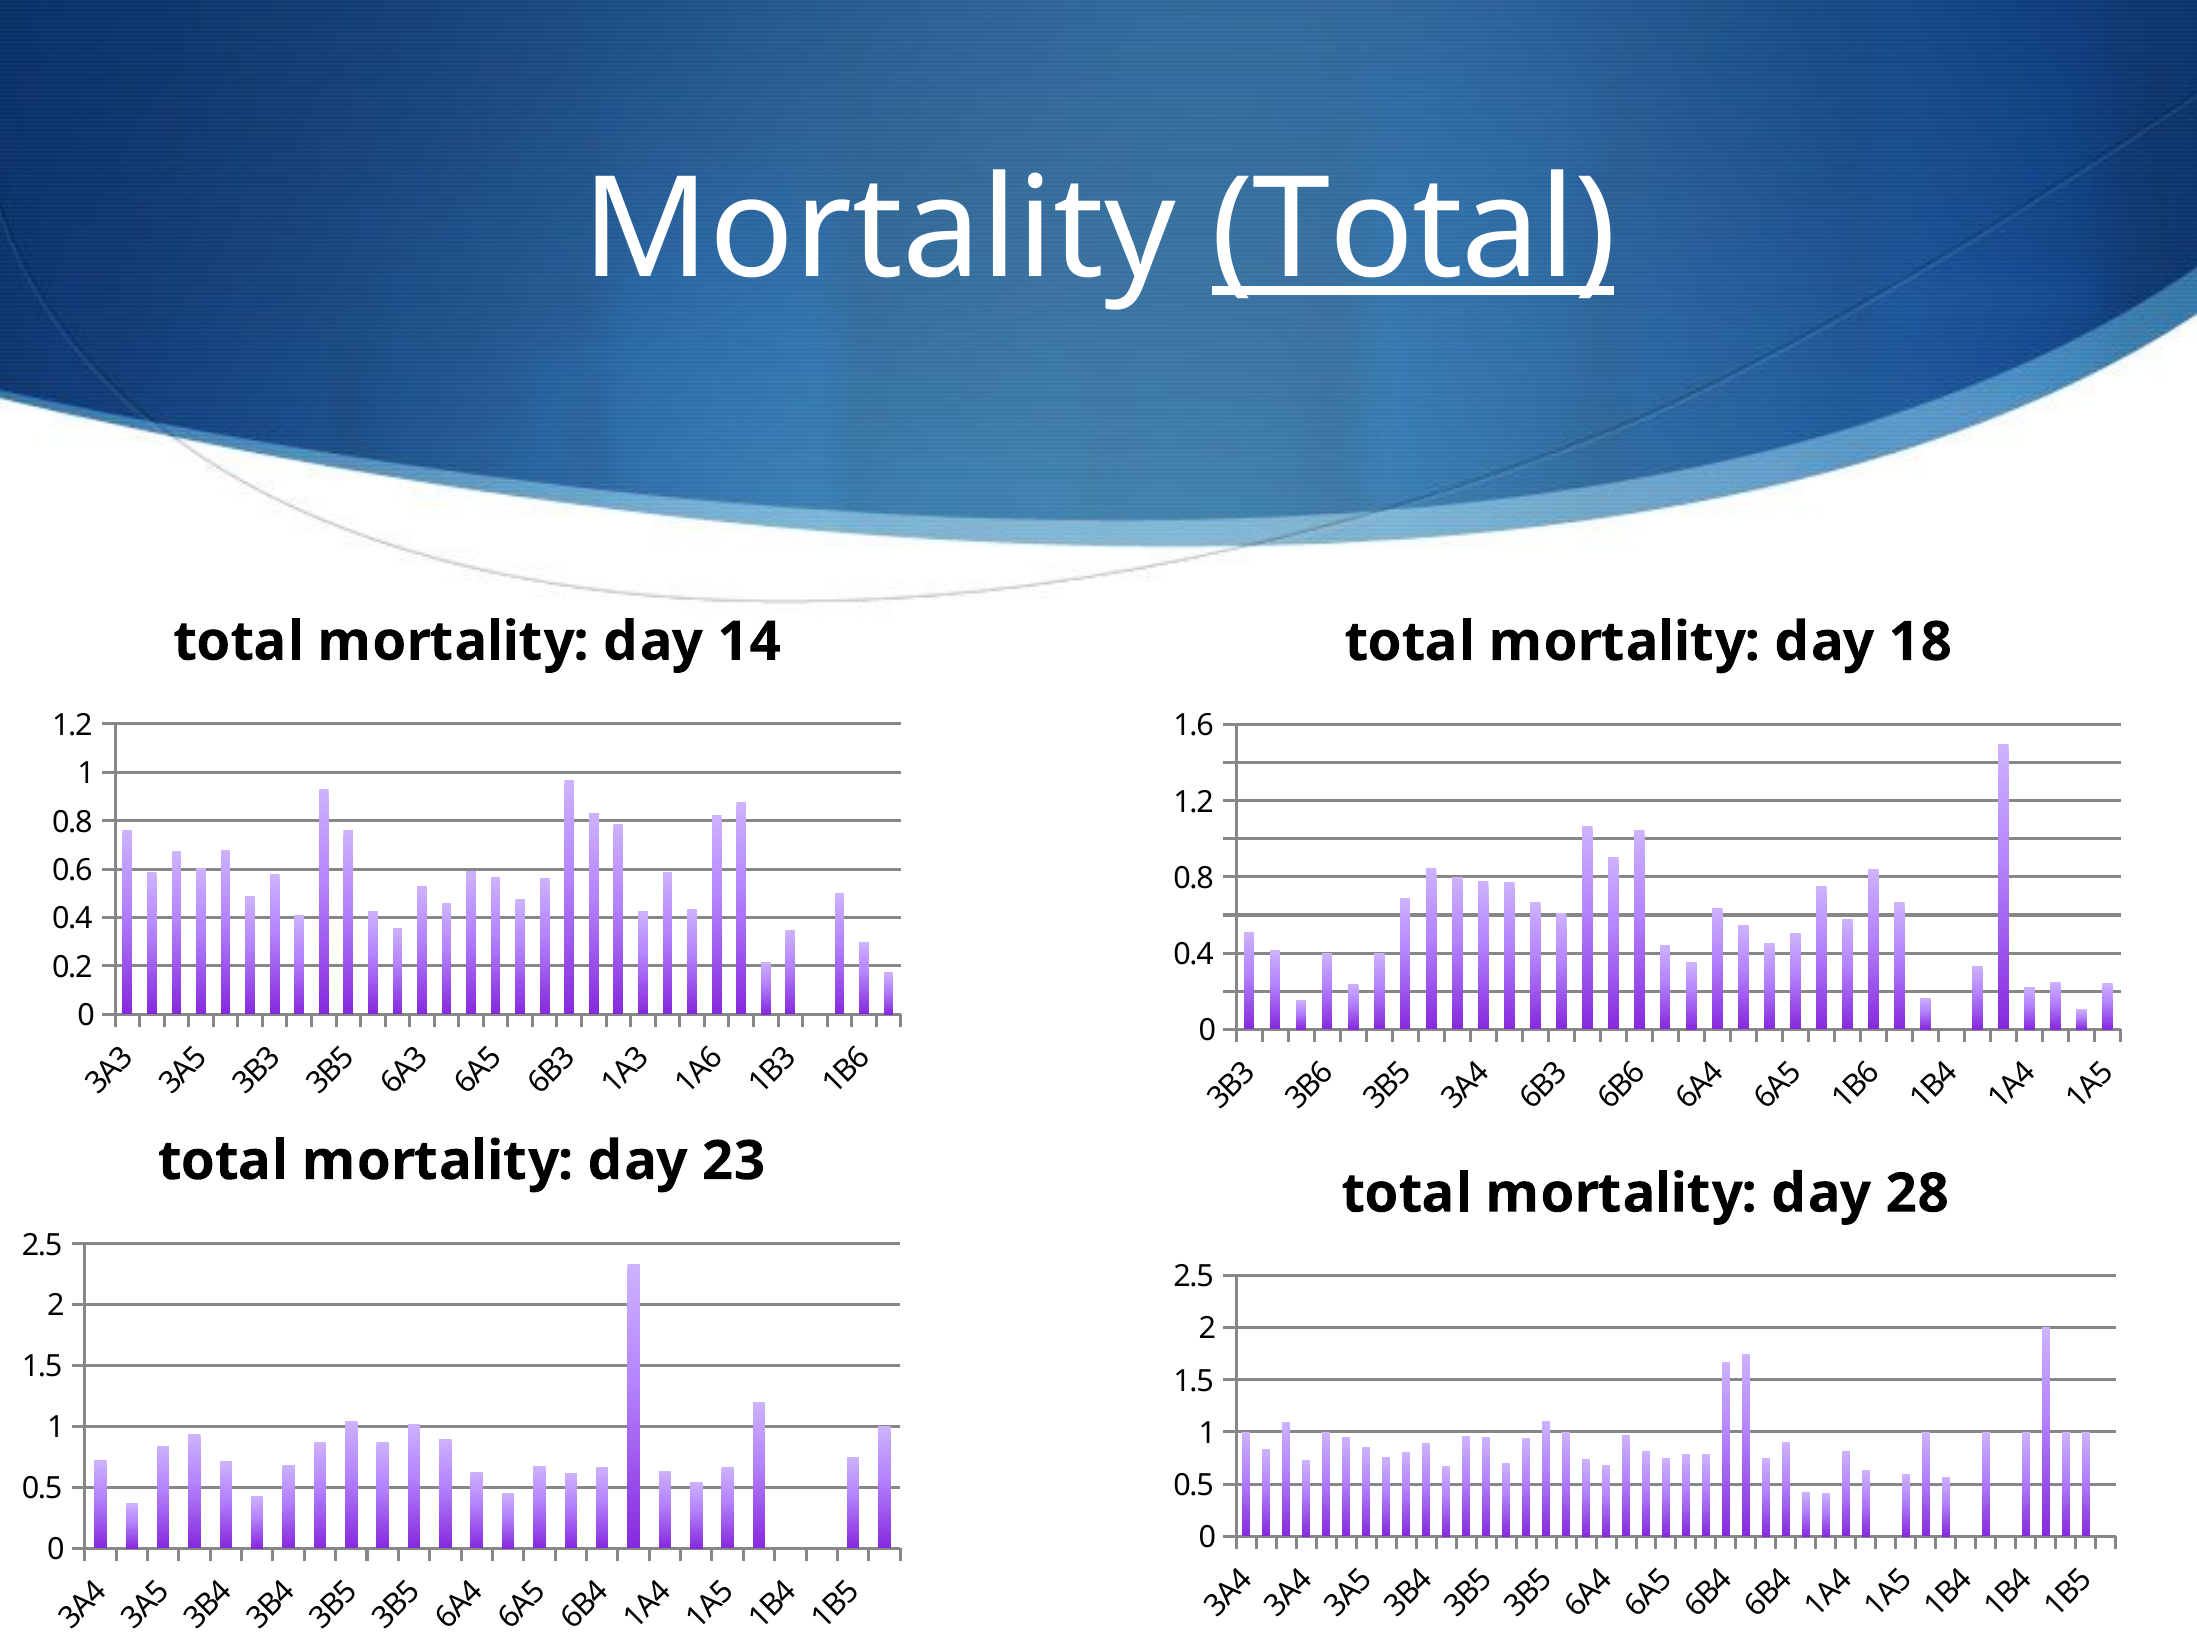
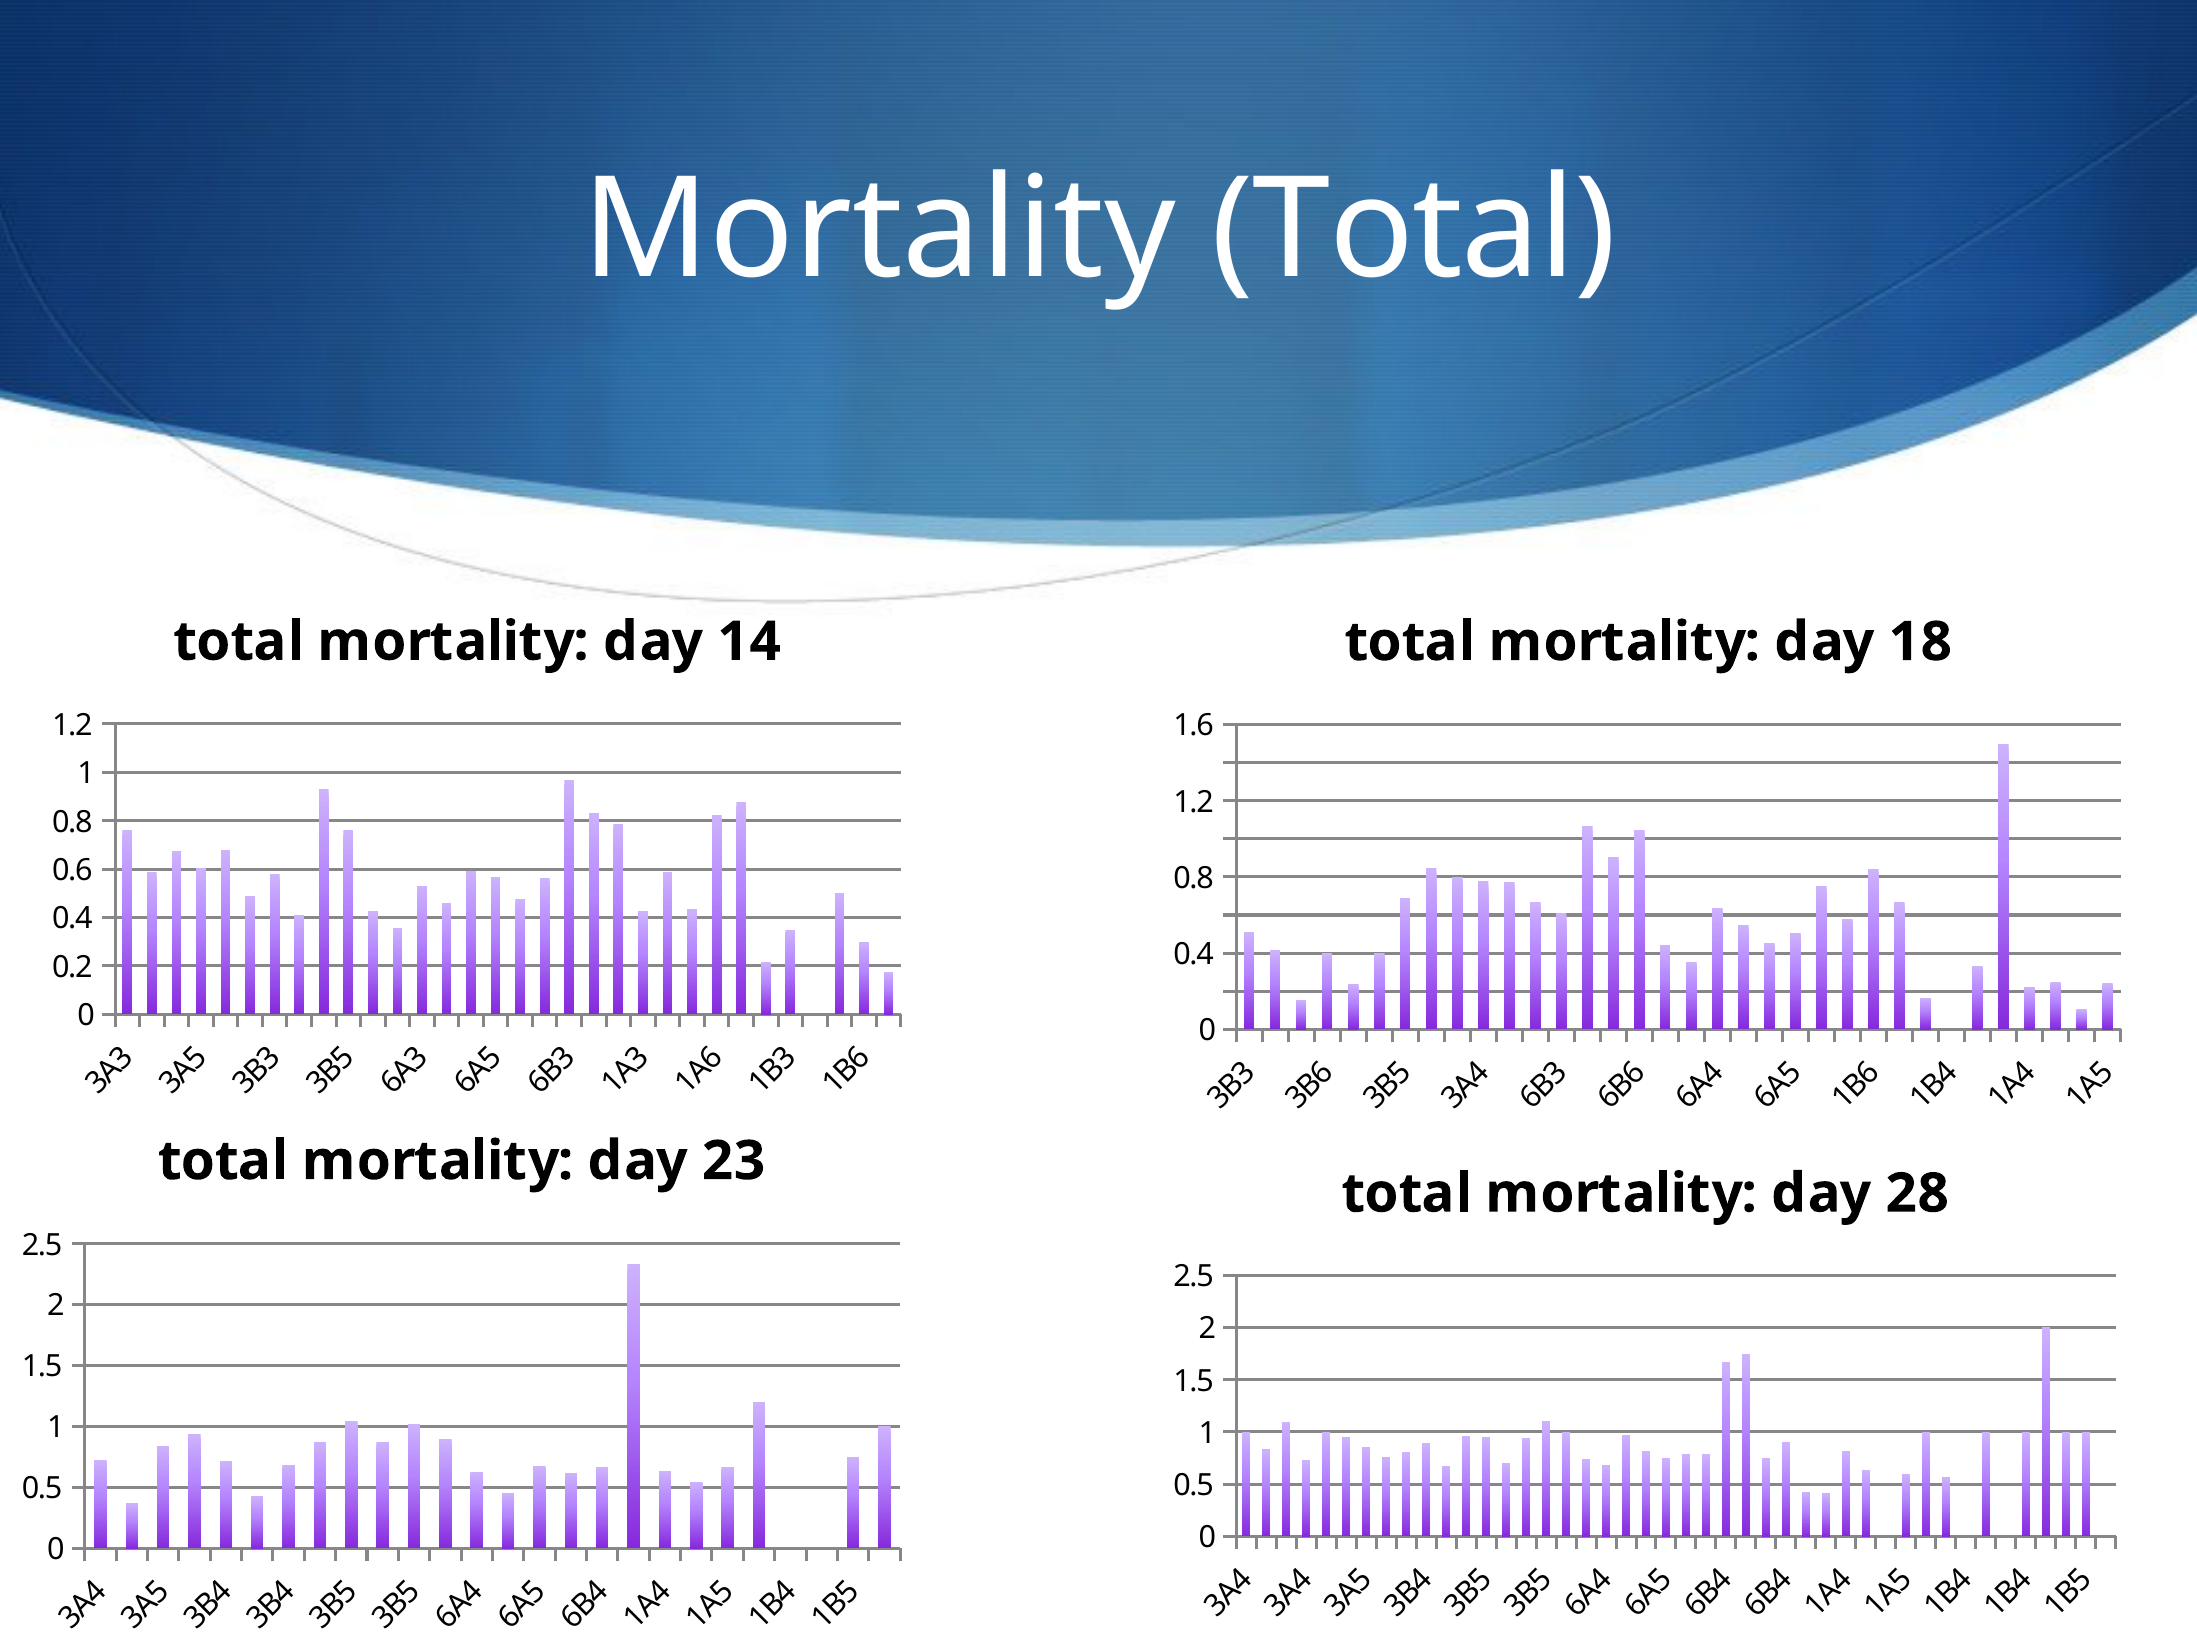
Total underline: present -> none (1414, 230)
